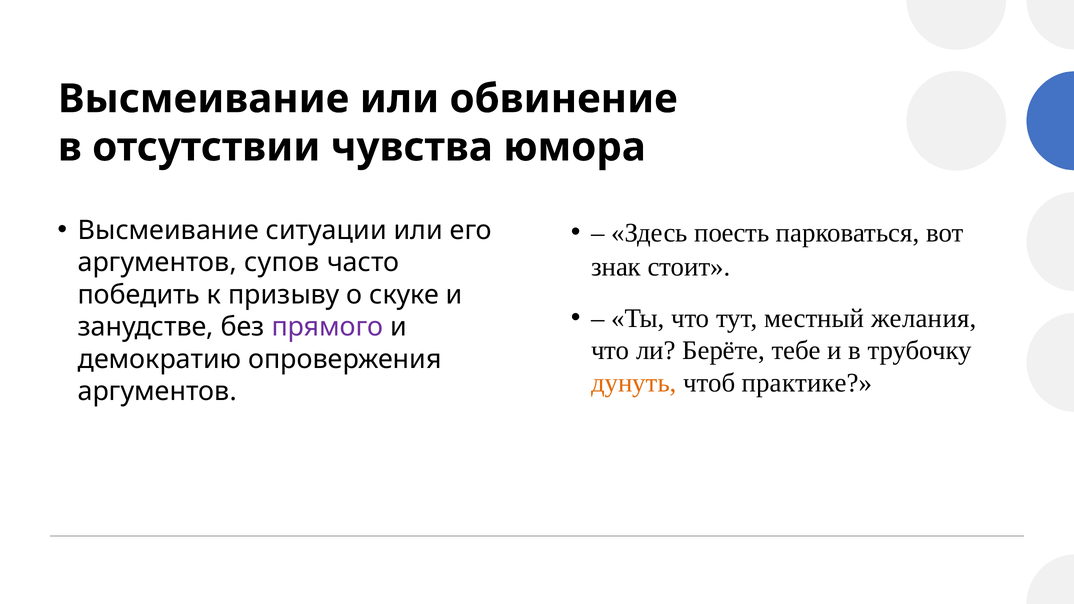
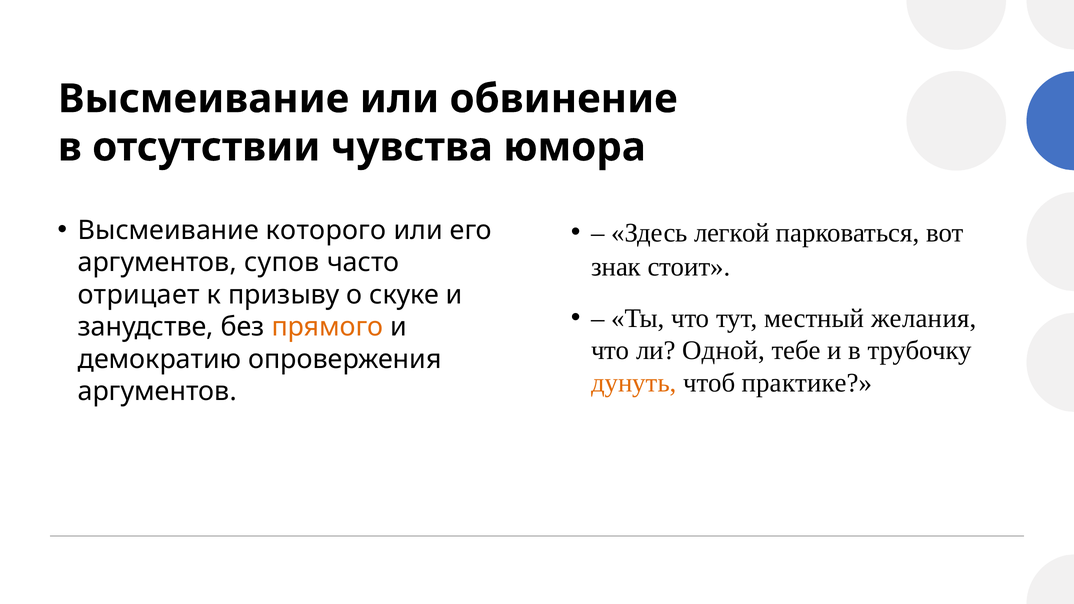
ситуации: ситуации -> которого (326, 230)
поесть: поесть -> легкой (732, 233)
победить: победить -> отрицает (139, 295)
прямого colour: purple -> orange (327, 327)
Берёте: Берёте -> Одной (724, 351)
